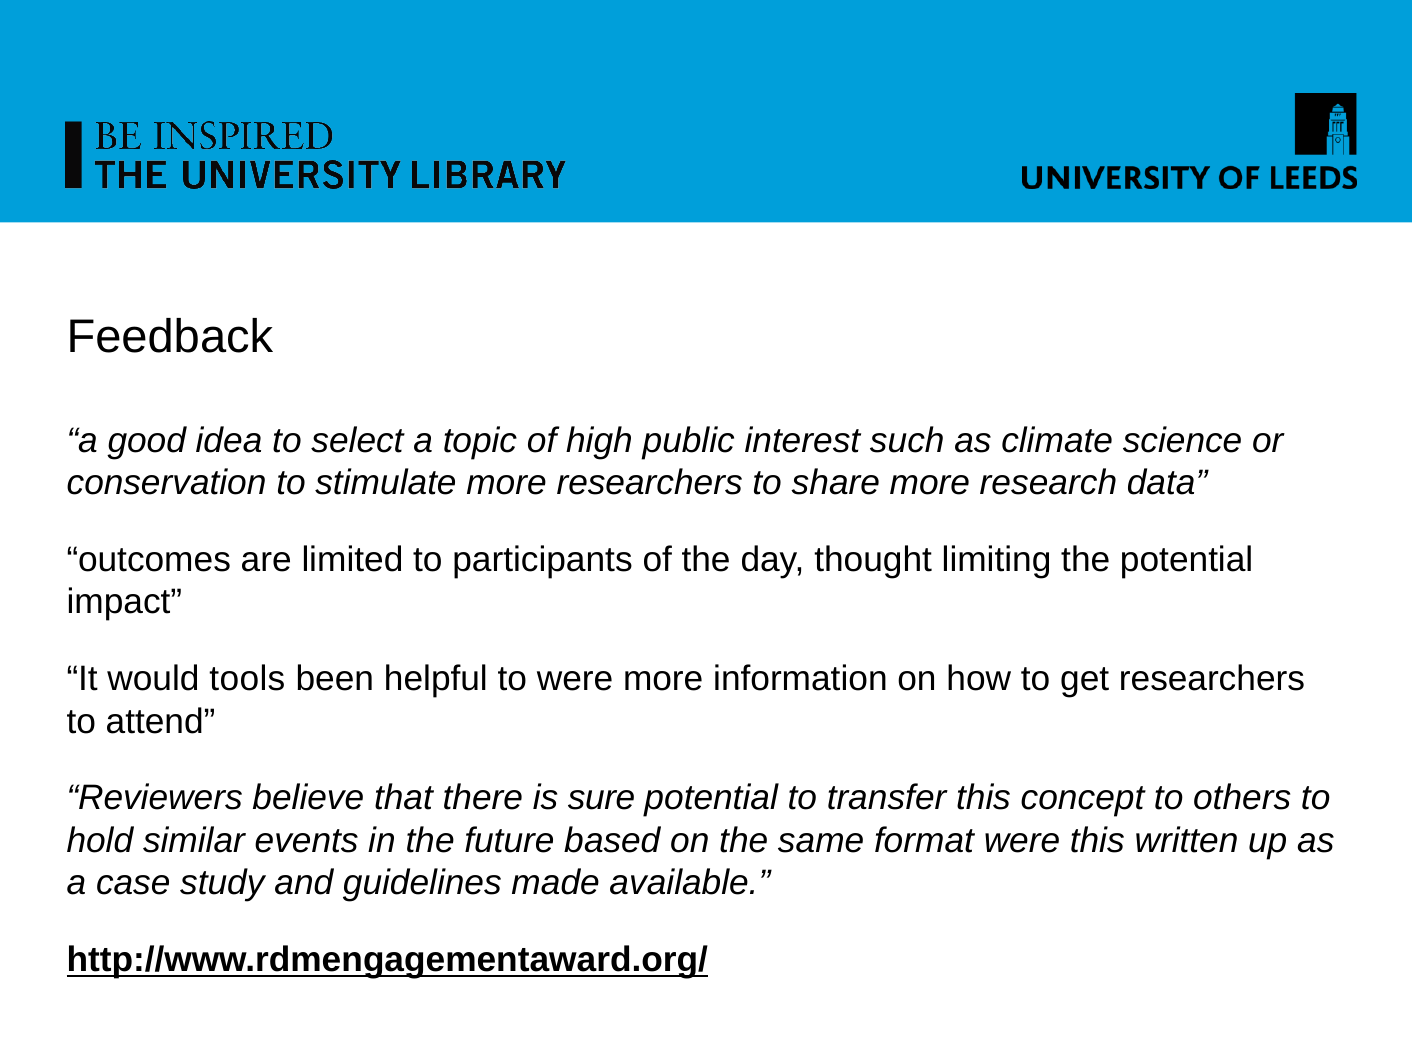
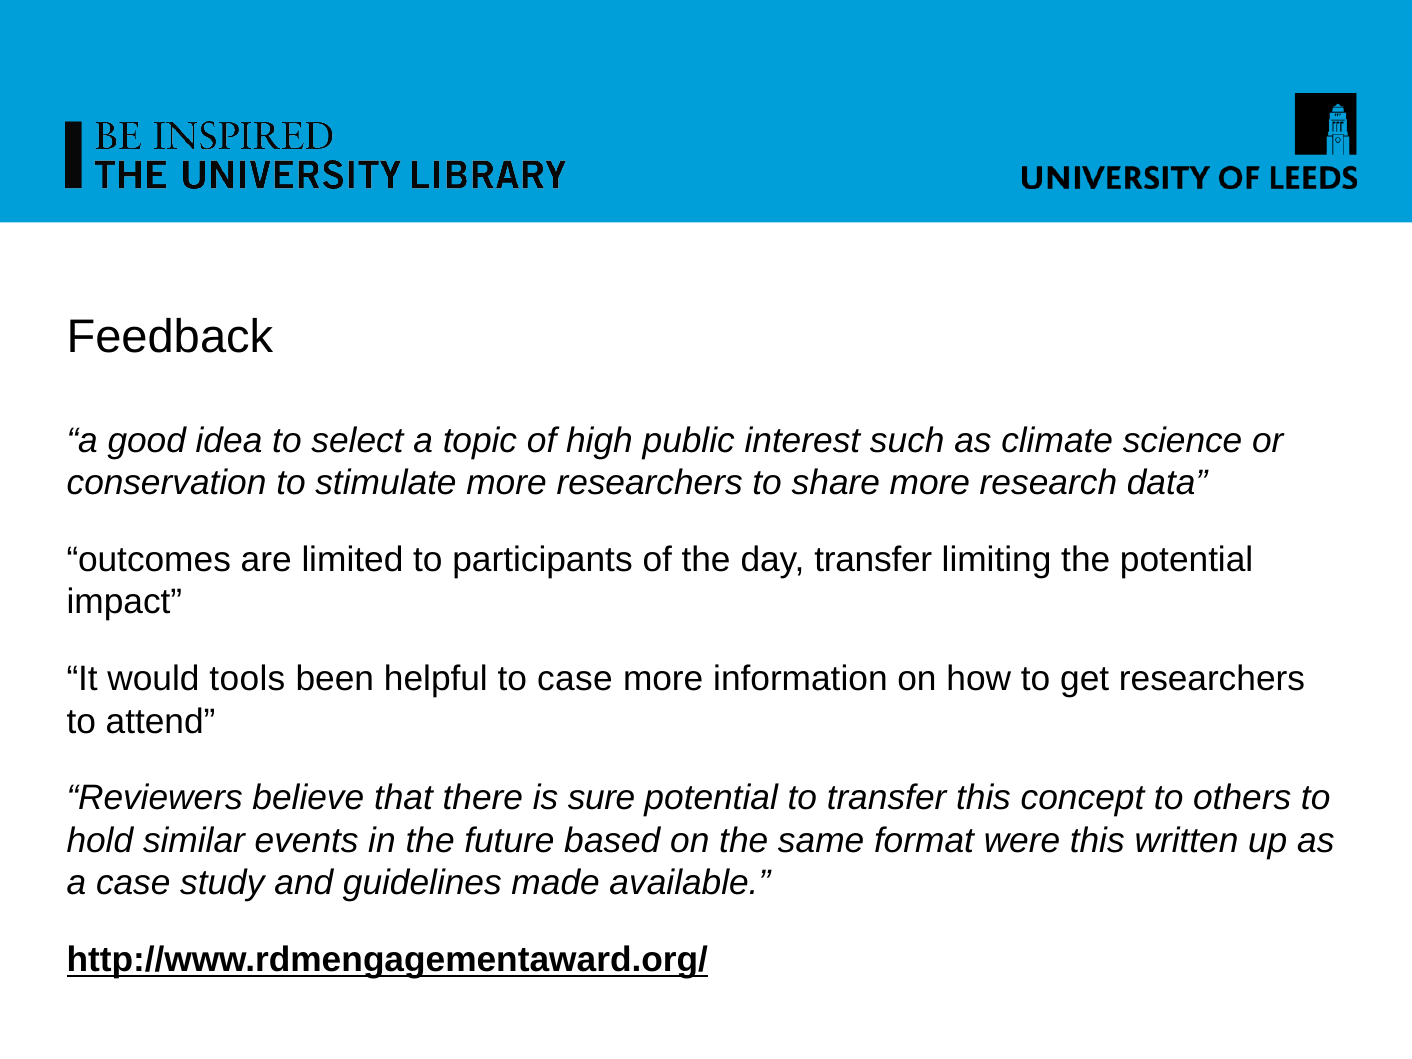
day thought: thought -> transfer (873, 560)
to were: were -> case (575, 679)
